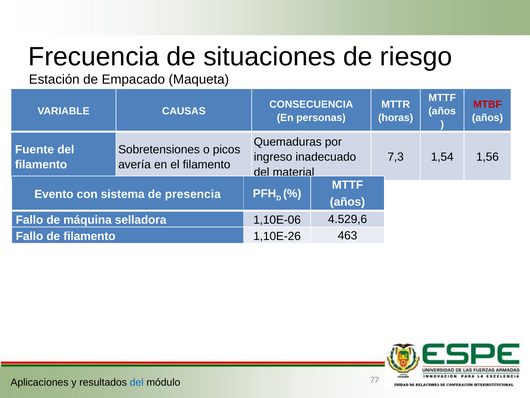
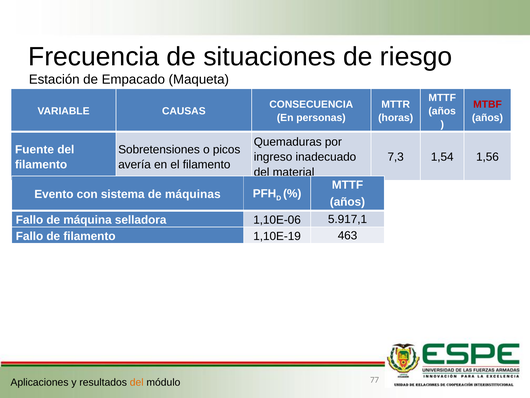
presencia: presencia -> máquinas (193, 194)
4.529,6: 4.529,6 -> 5.917,1 (348, 219)
1,10E-26: 1,10E-26 -> 1,10E-19 (277, 236)
del colour: blue -> orange (137, 382)
